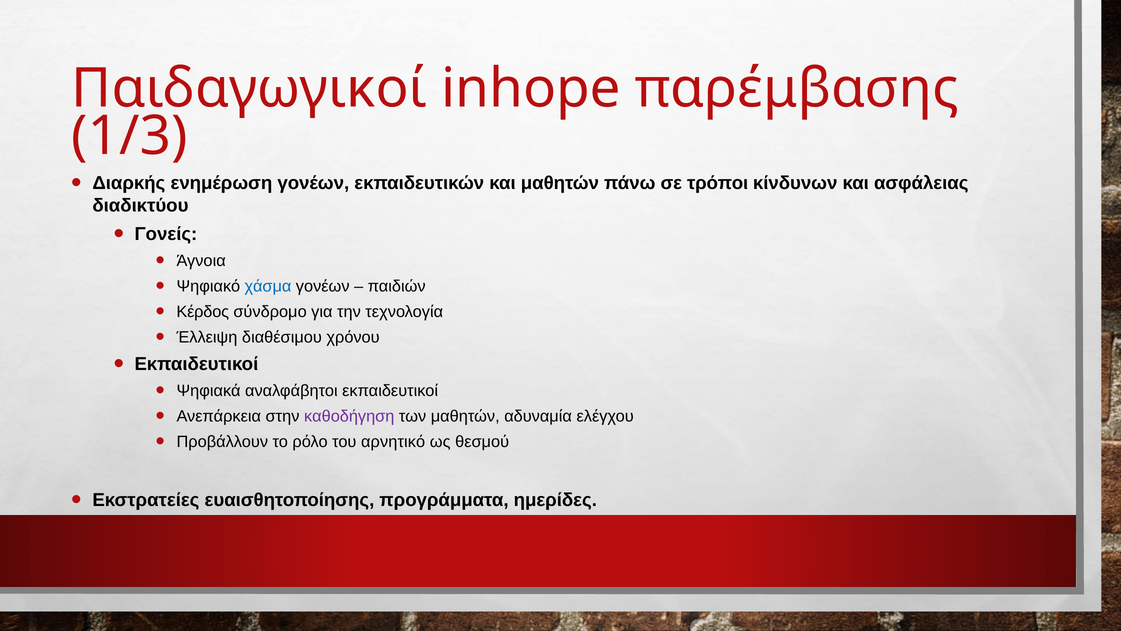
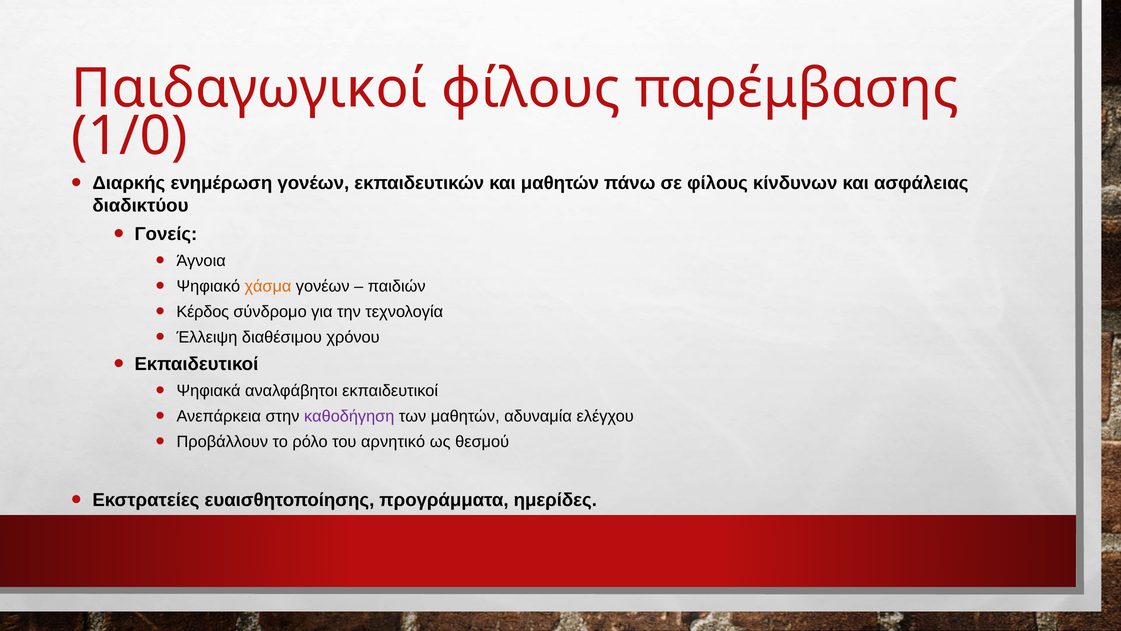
Παιδαγωγικοί inhope: inhope -> φίλους (531, 88)
1/3: 1/3 -> 1/0 (130, 136)
σε τρόποι: τρόποι -> φίλους (718, 183)
χάσμα colour: blue -> orange (268, 286)
